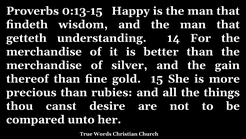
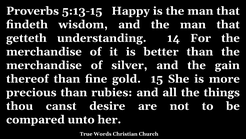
0:13-15: 0:13-15 -> 5:13-15 (82, 11)
